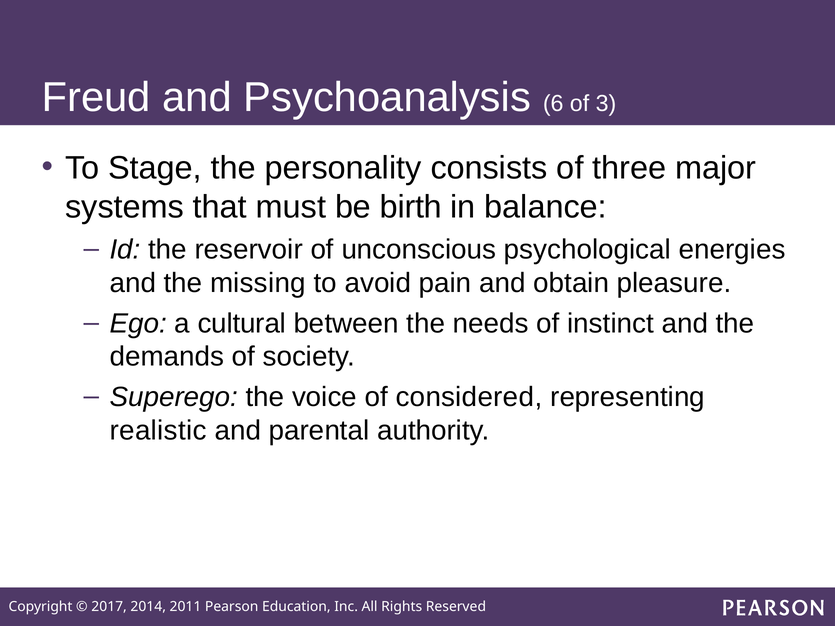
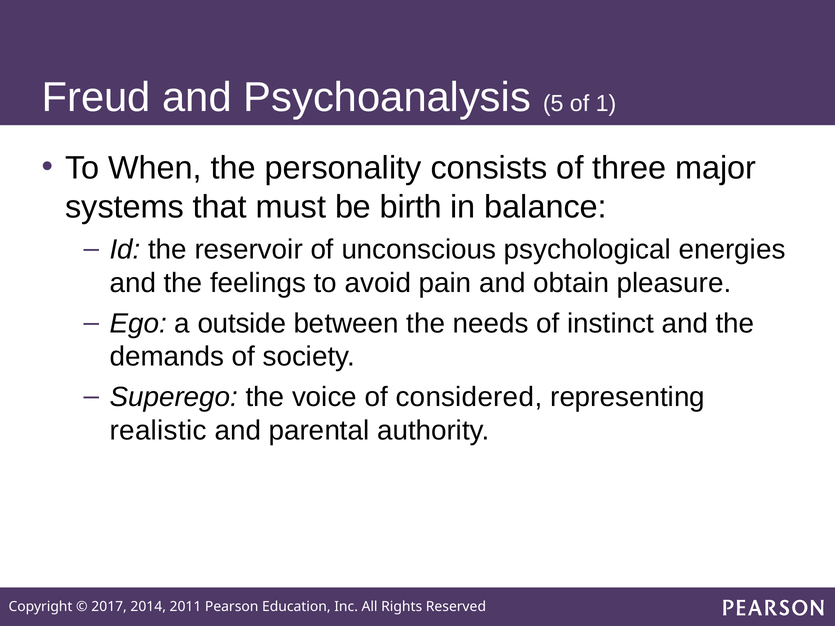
6: 6 -> 5 (553, 104)
3: 3 -> 1 (606, 104)
Stage: Stage -> When (155, 168)
missing: missing -> feelings (258, 283)
cultural: cultural -> outside (242, 323)
